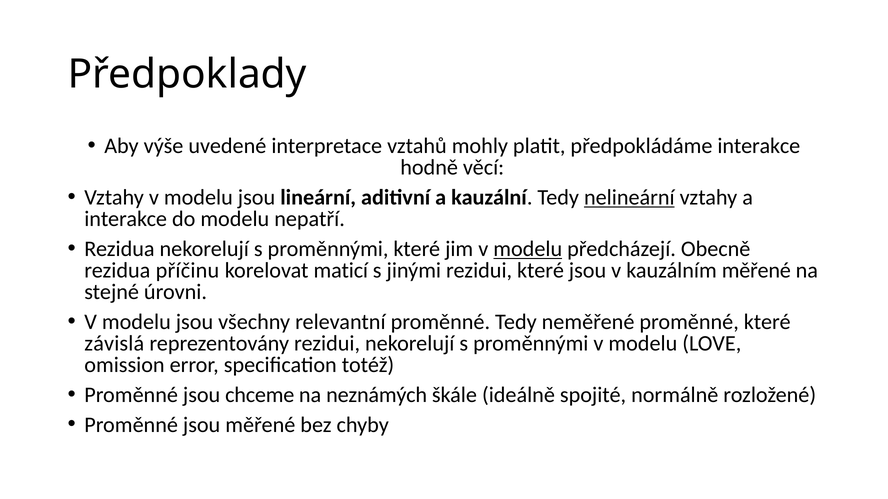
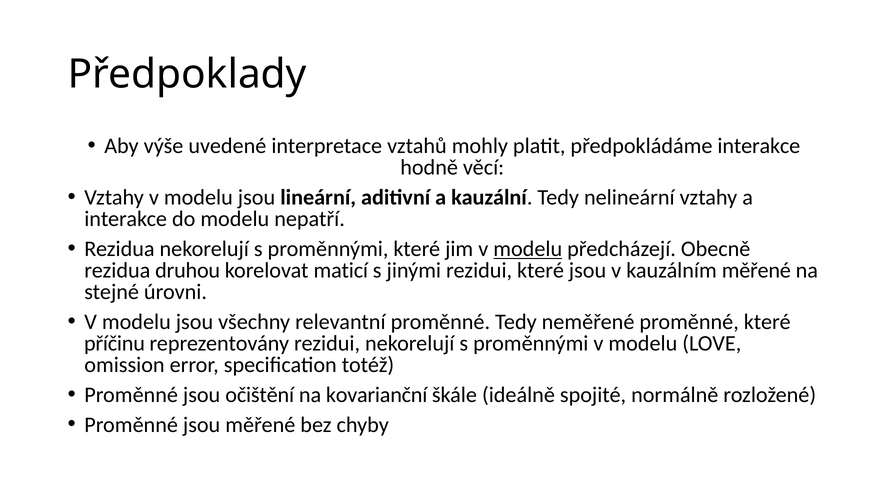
nelineární underline: present -> none (629, 198)
příčinu: příčinu -> druhou (188, 271)
závislá: závislá -> příčinu (114, 344)
chceme: chceme -> očištění (260, 395)
neznámých: neznámých -> kovarianční (377, 395)
